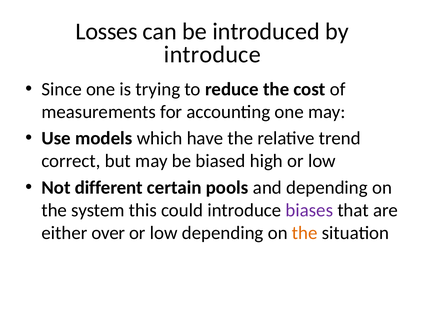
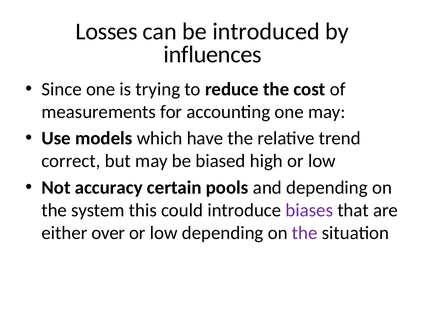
introduce: introduce -> influences (213, 55)
different: different -> accuracy (109, 187)
the colour: orange -> purple (305, 233)
